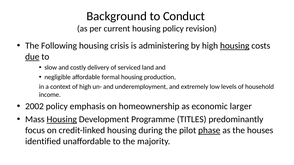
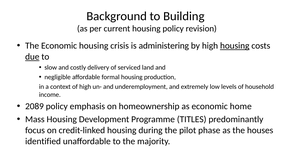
Conduct: Conduct -> Building (184, 16)
The Following: Following -> Economic (59, 46)
2002: 2002 -> 2089 (34, 107)
larger: larger -> home (241, 107)
Housing underline: present -> none (62, 120)
phase underline: present -> none (209, 131)
